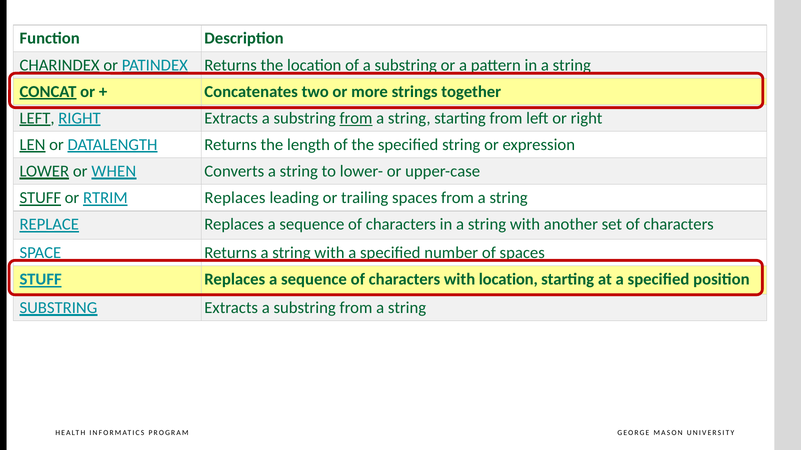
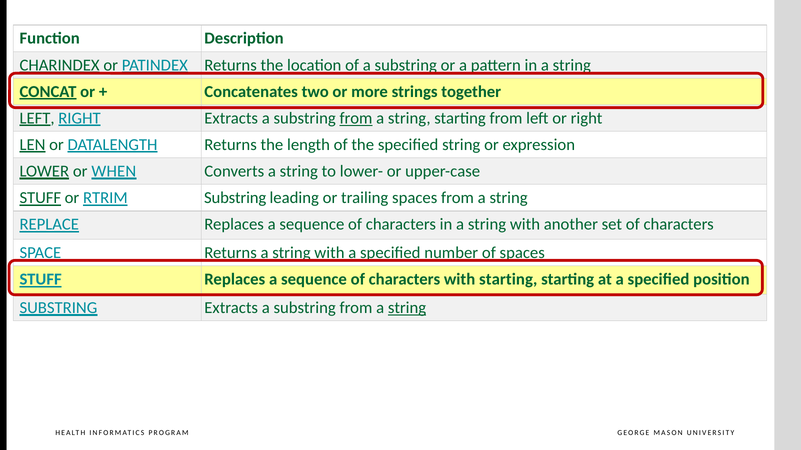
RTRIM Replaces: Replaces -> Substring (235, 198)
with location: location -> starting (508, 280)
string underline: none -> present (407, 308)
